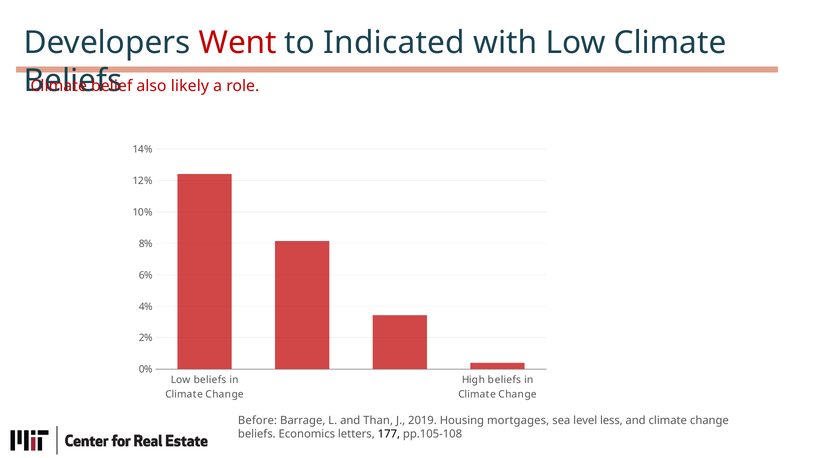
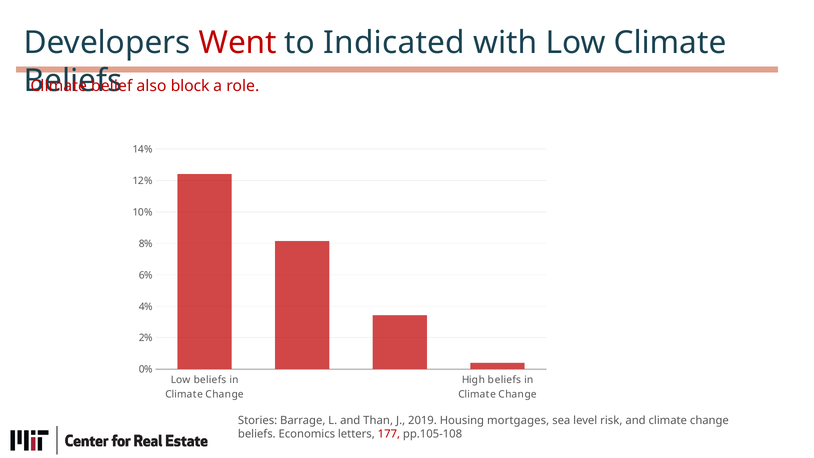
likely: likely -> block (190, 86)
Before: Before -> Stories (258, 420)
less: less -> risk (611, 420)
177 colour: black -> red (389, 434)
